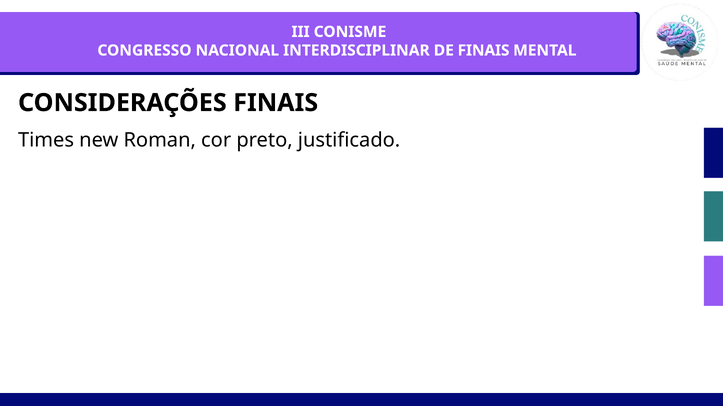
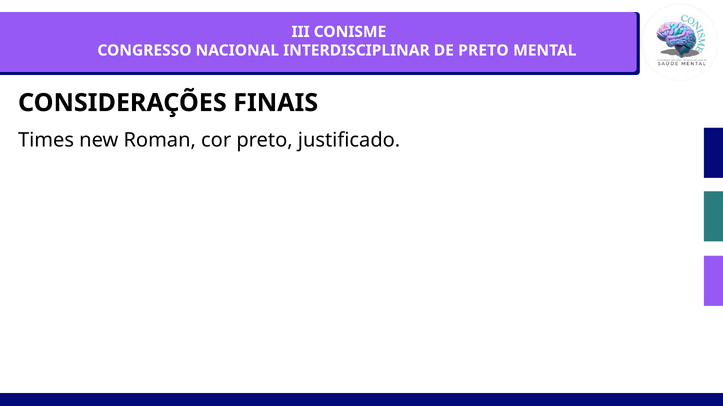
DE FINAIS: FINAIS -> PRETO (483, 50)
